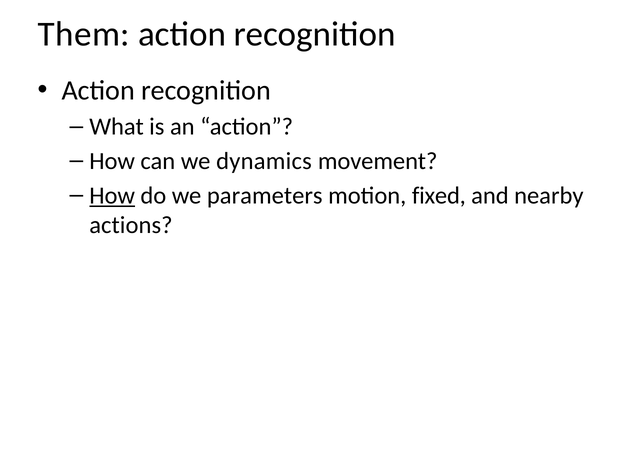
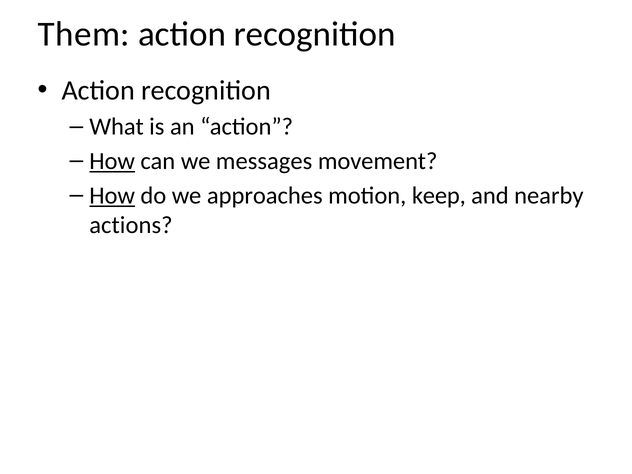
How underline: none -> present (112, 161)
dynamics: dynamics -> messages (264, 161)
parameters: parameters -> approaches (265, 196)
fixed: fixed -> keep (439, 196)
